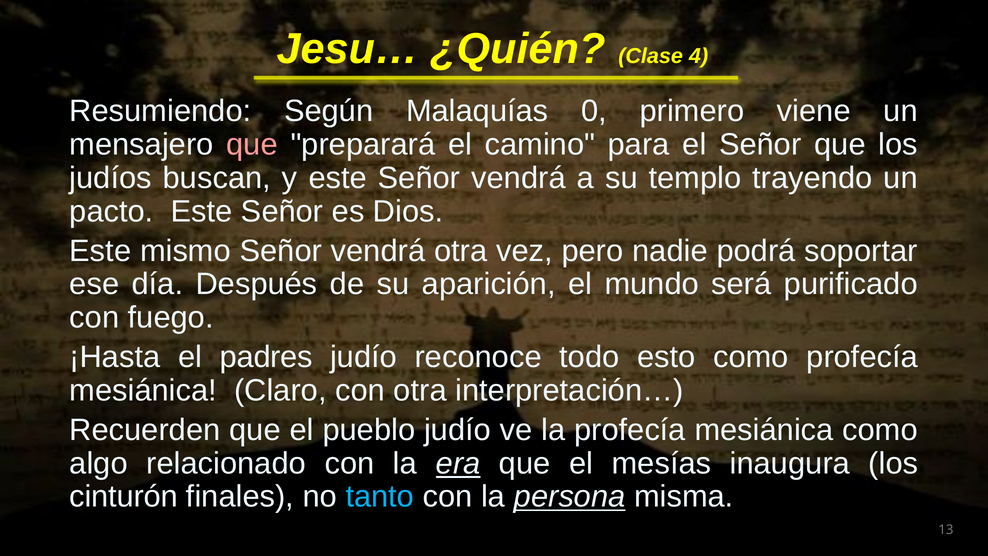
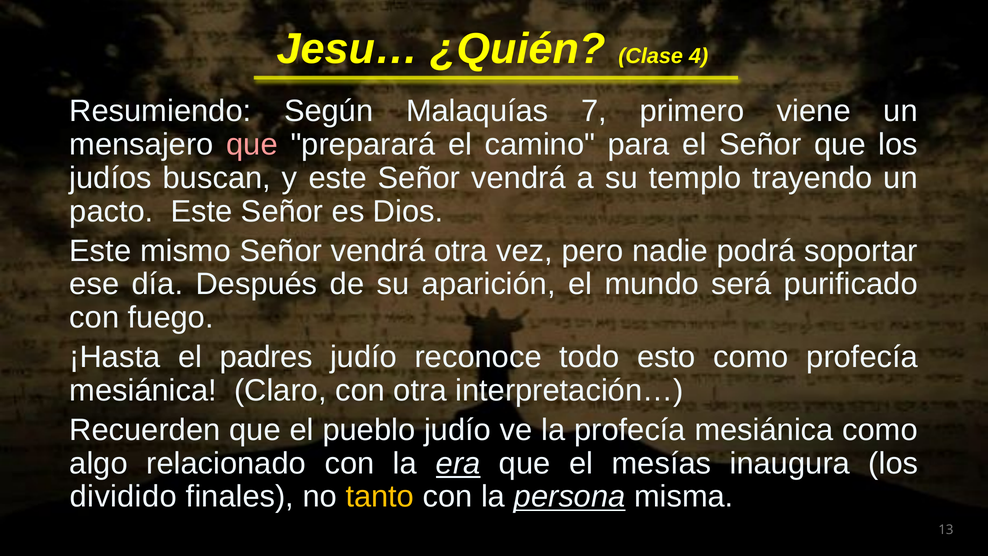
0: 0 -> 7 (594, 111)
cinturón: cinturón -> dividido (123, 497)
tanto colour: light blue -> yellow (380, 497)
